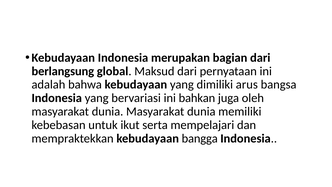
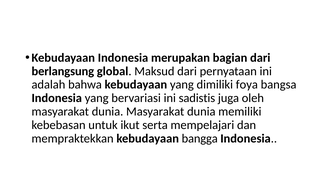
arus: arus -> foya (247, 85)
bahkan: bahkan -> sadistis (197, 98)
